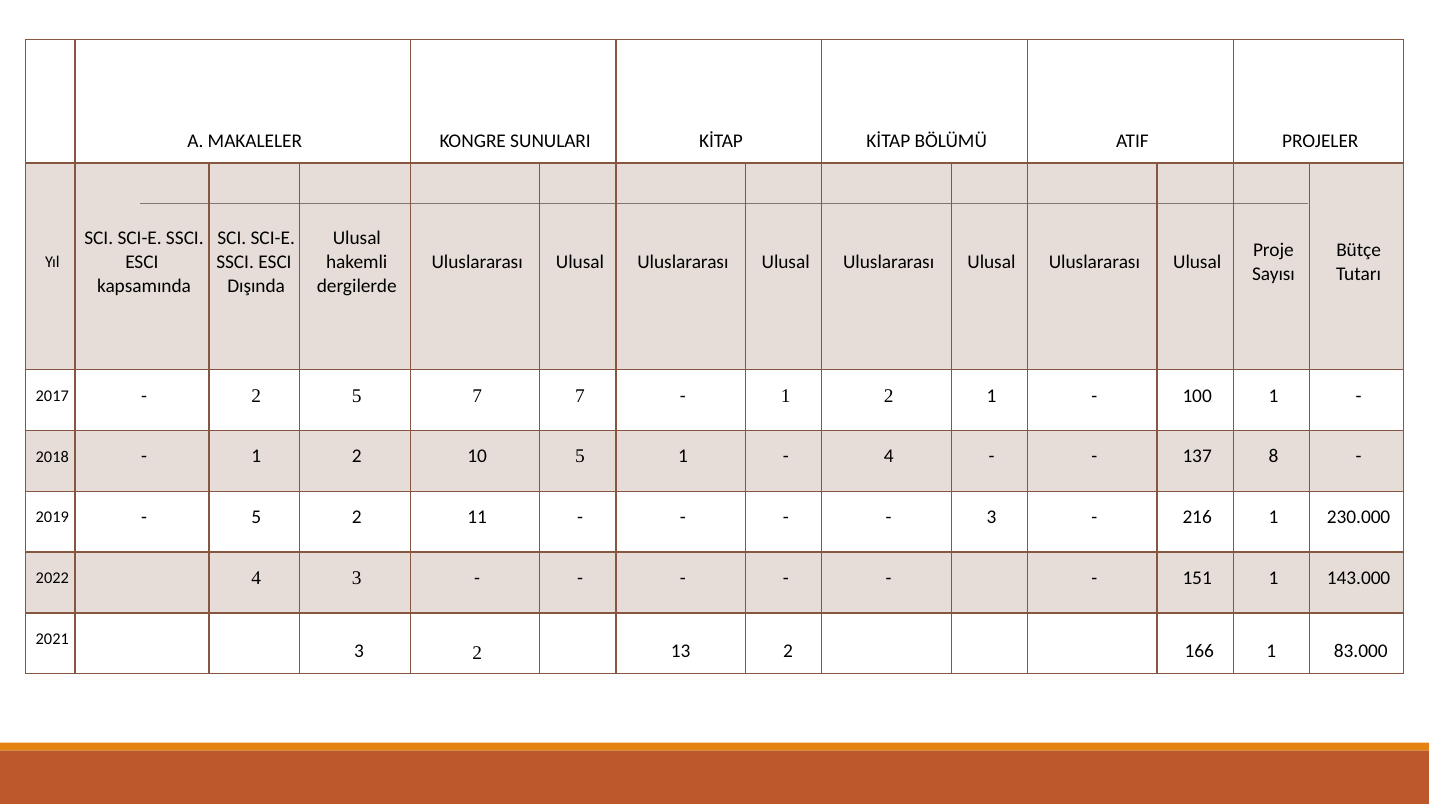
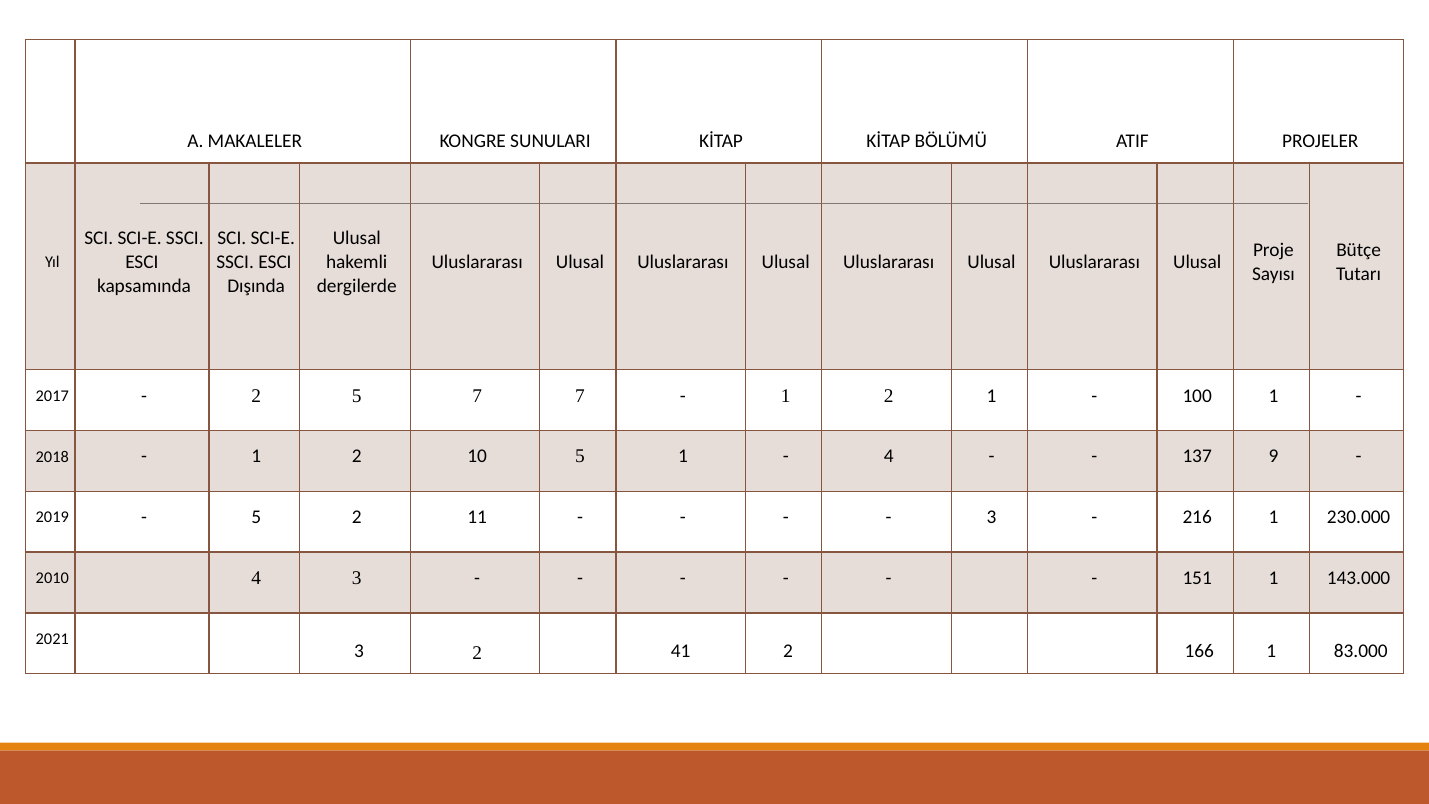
8: 8 -> 9 (1274, 456)
2022: 2022 -> 2010 (52, 578)
13: 13 -> 41 (681, 651)
